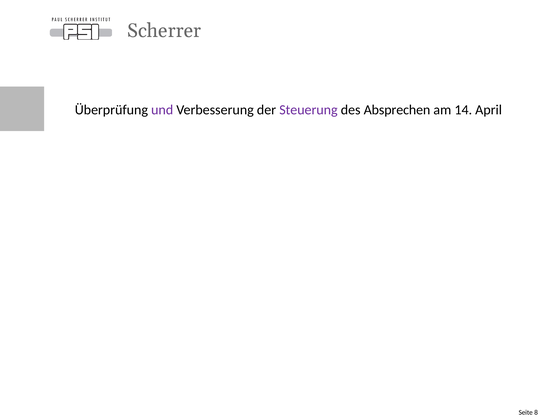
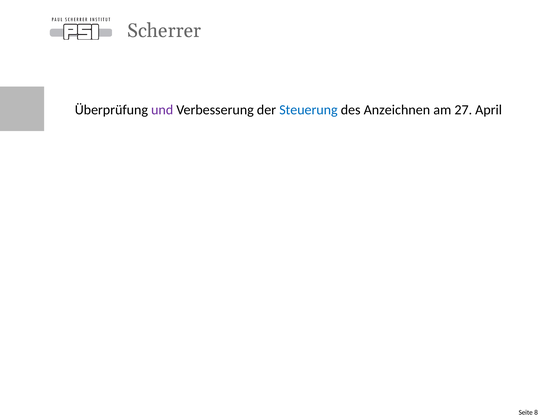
Steuerung colour: purple -> blue (308, 110)
Absprechen: Absprechen -> Anzeichnen (397, 110)
14: 14 -> 27 (463, 110)
